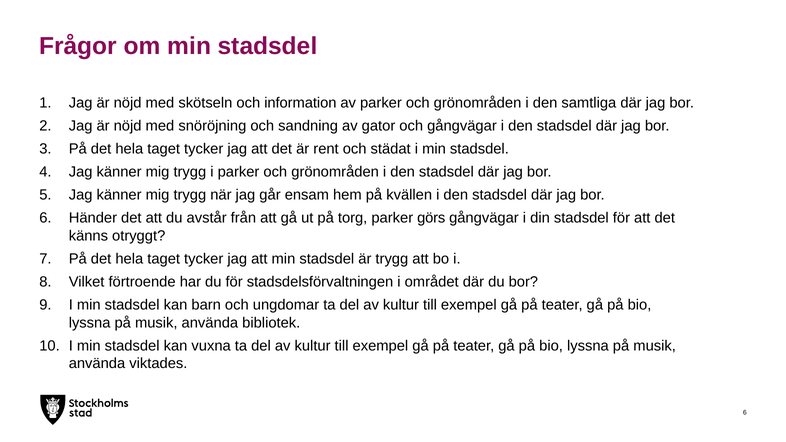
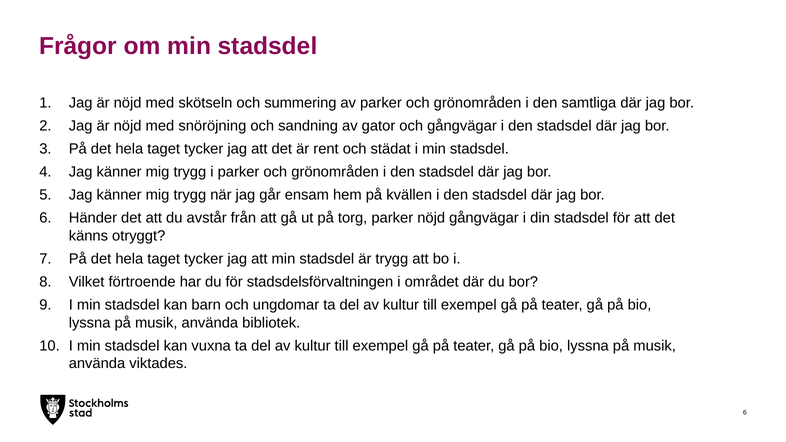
information: information -> summering (300, 103)
parker görs: görs -> nöjd (431, 218)
